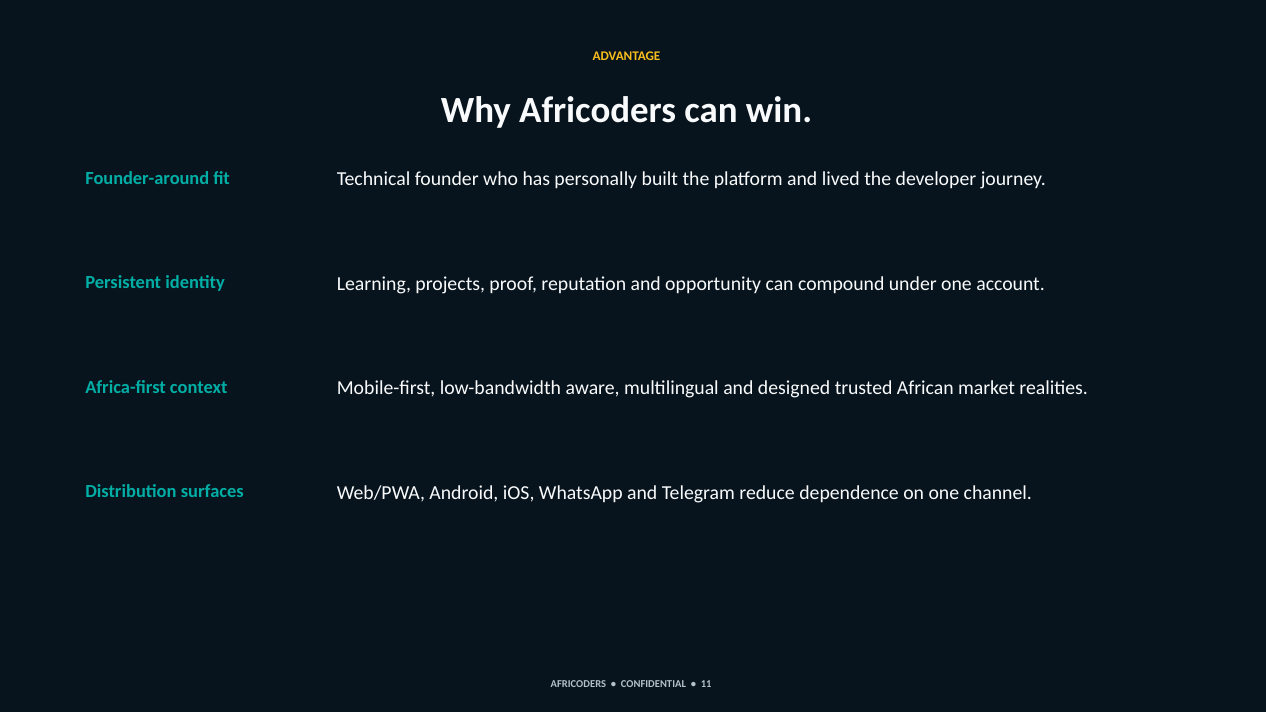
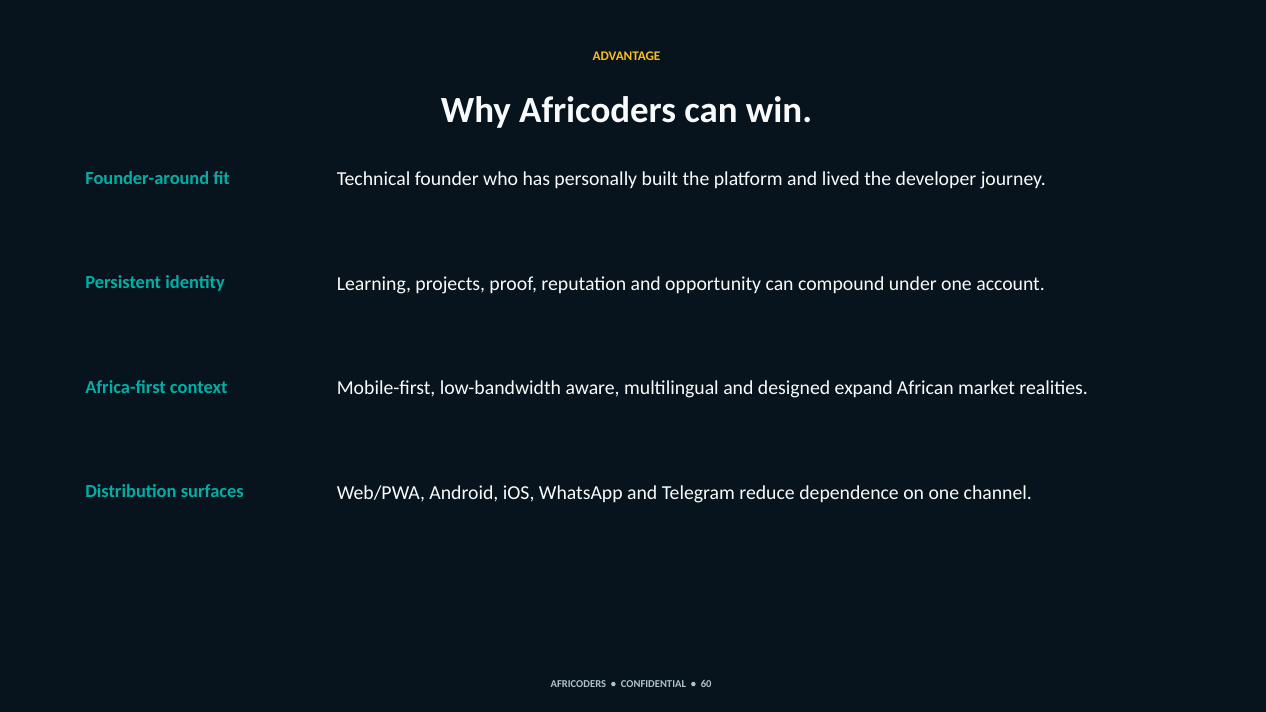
trusted: trusted -> expand (864, 388)
11: 11 -> 60 (706, 684)
